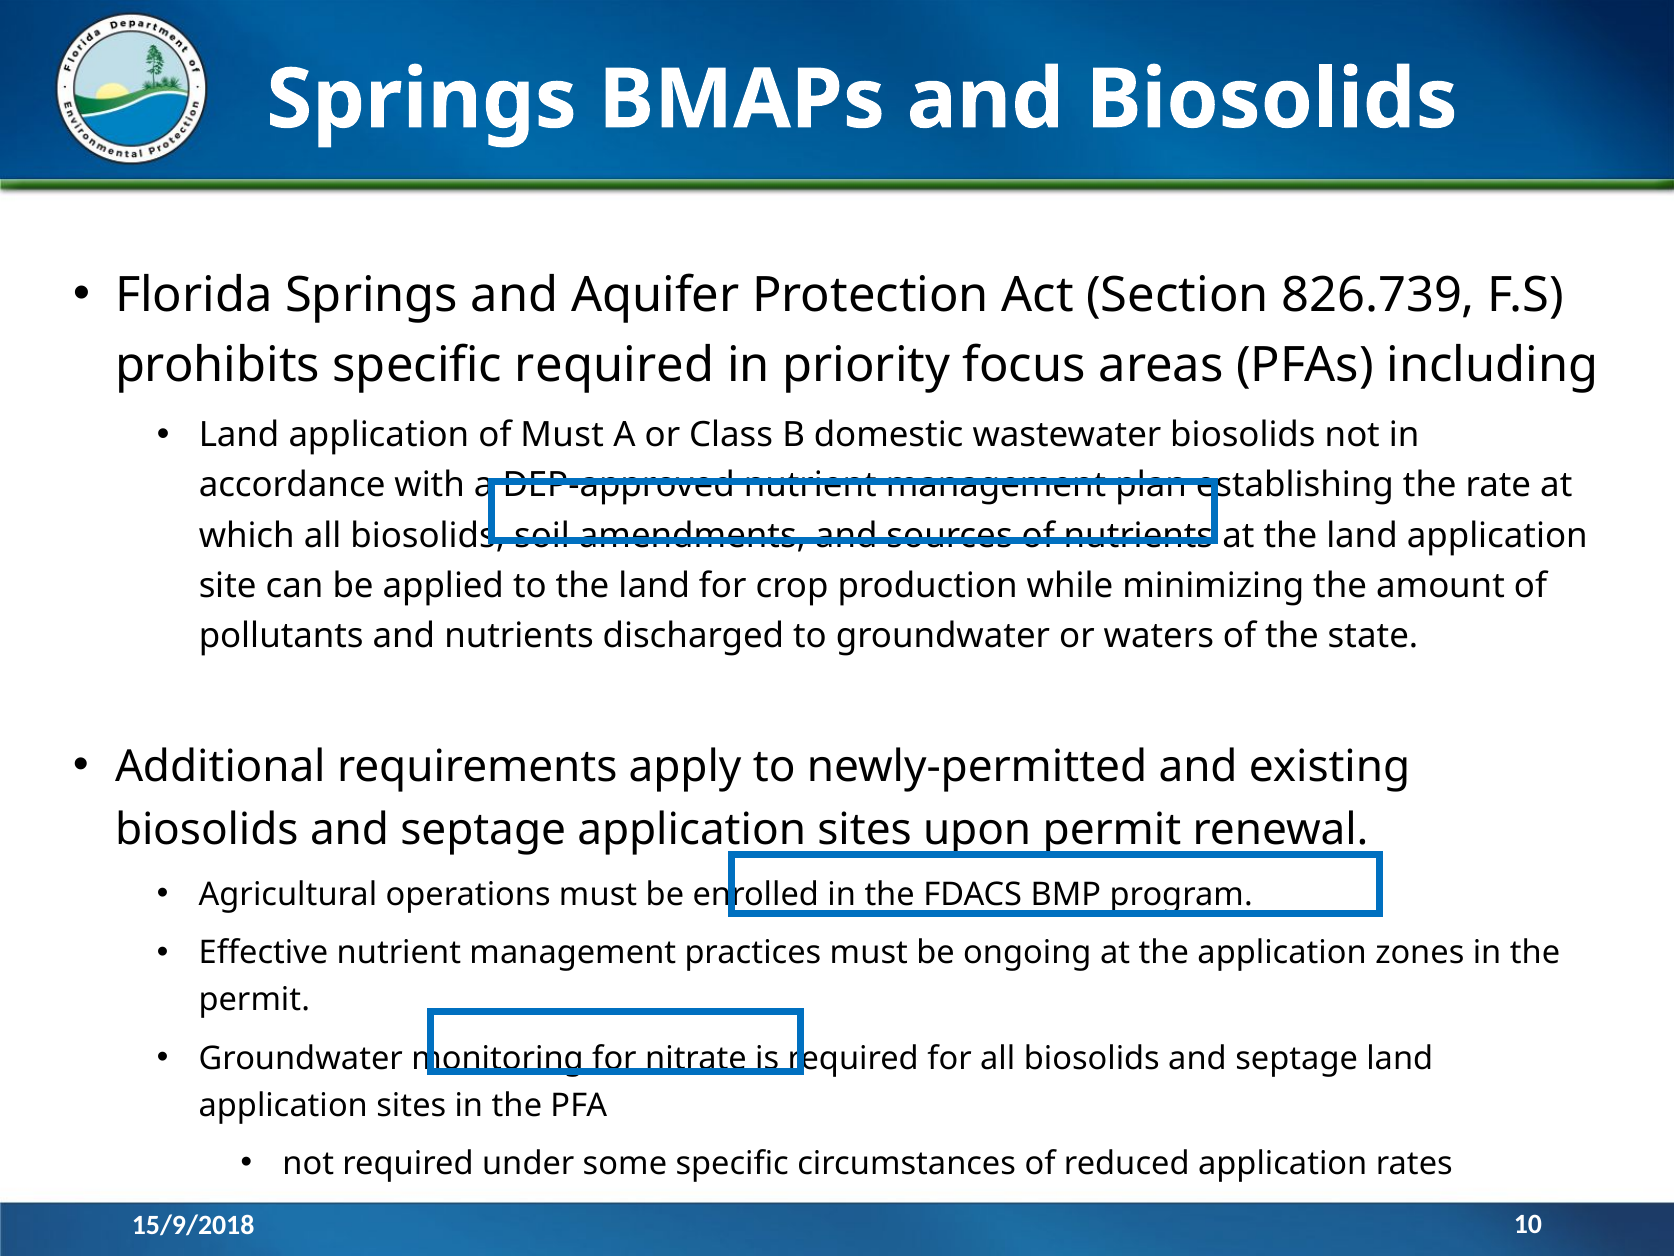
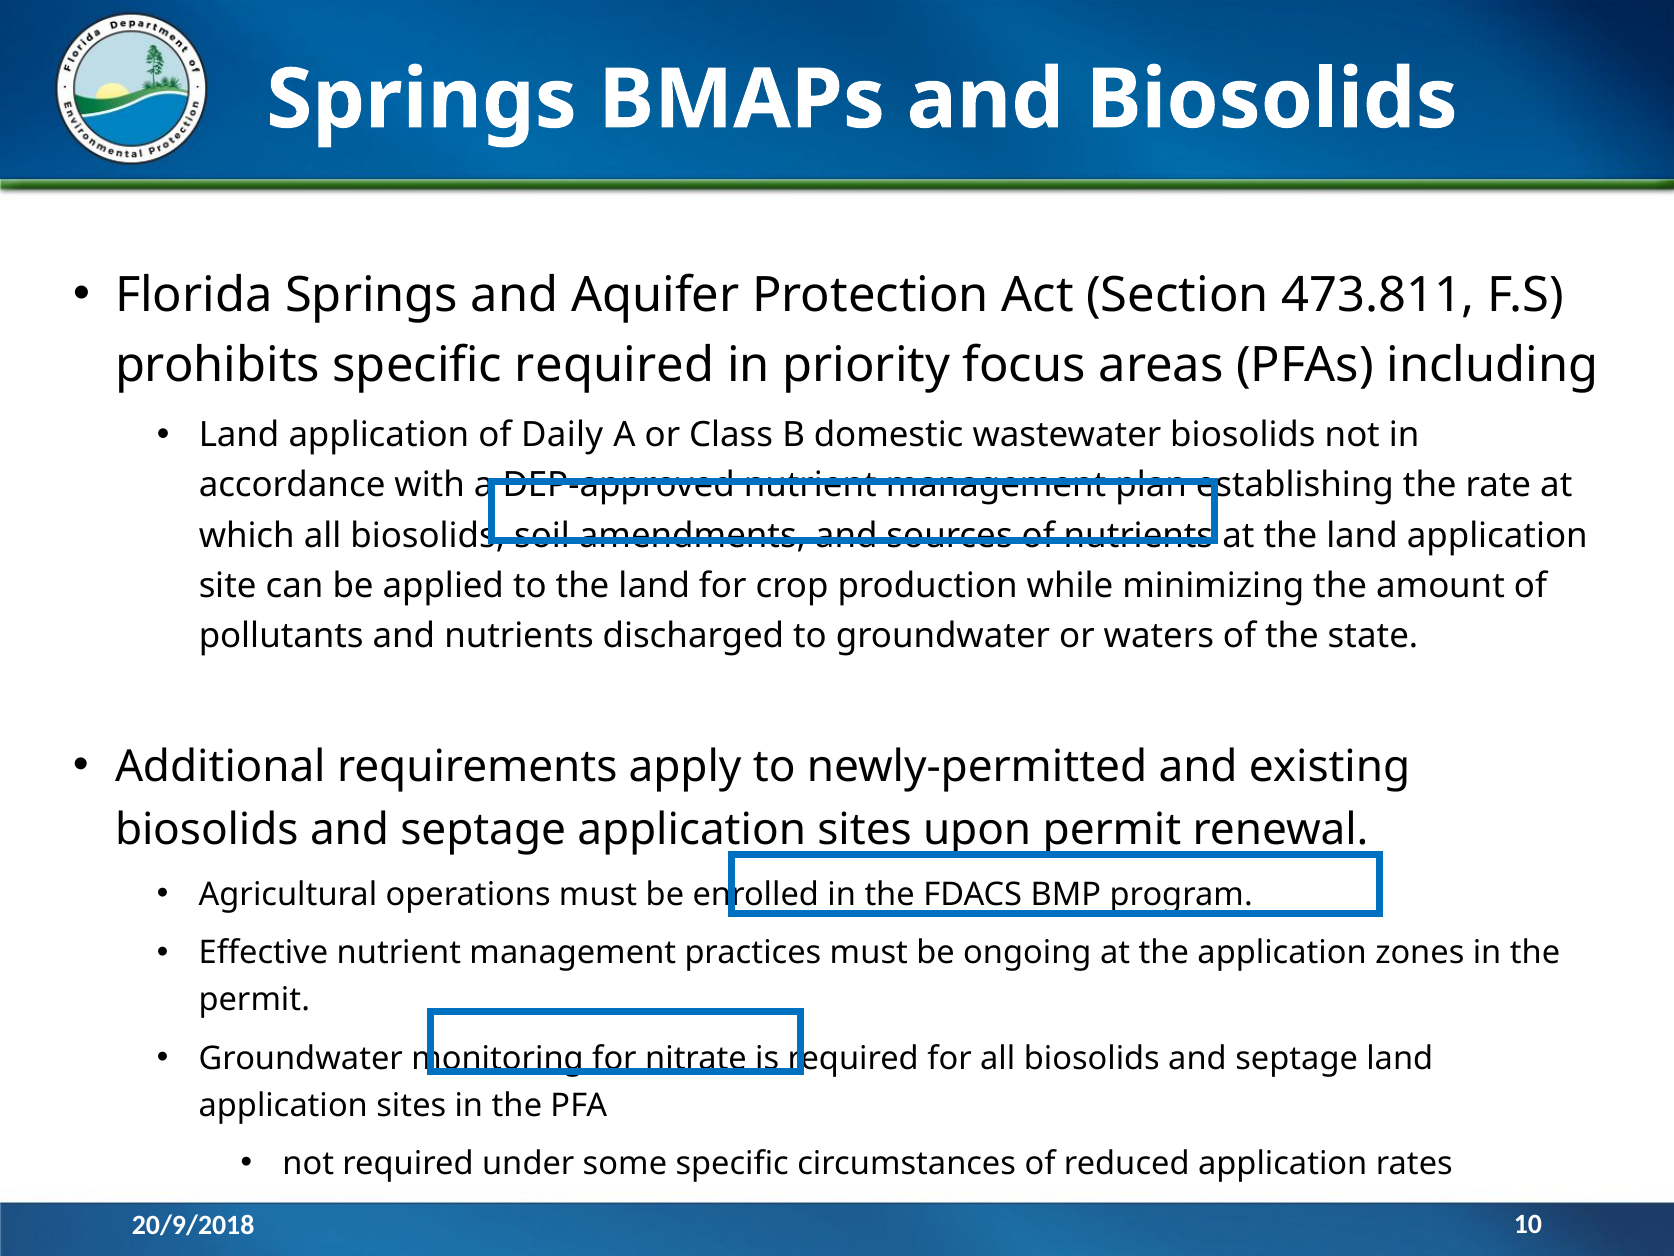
826.739: 826.739 -> 473.811 (1378, 295)
of Must: Must -> Daily (562, 435)
15/9/2018: 15/9/2018 -> 20/9/2018 (193, 1224)
